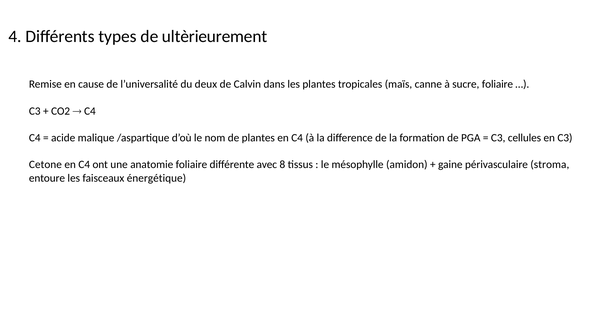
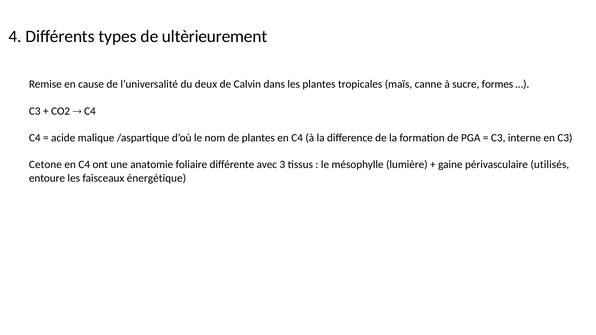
sucre foliaire: foliaire -> formes (497, 84)
cellules: cellules -> interne (524, 138)
8: 8 -> 3 (282, 165)
amidon: amidon -> lumière (407, 165)
stroma: stroma -> utilisés (550, 165)
